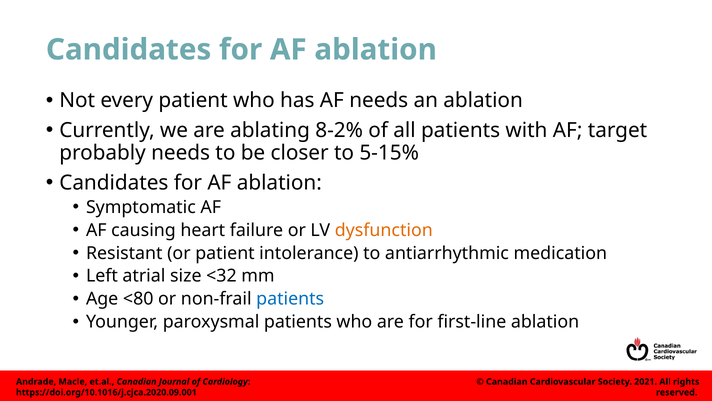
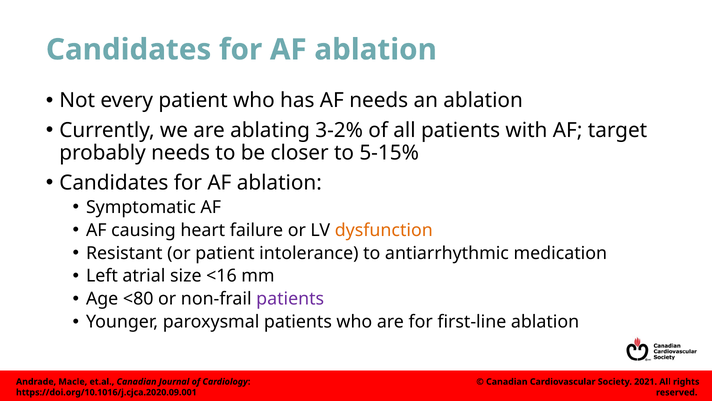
8-2%: 8-2% -> 3-2% (339, 130)
<32: <32 -> <16 (221, 276)
patients colour: blue -> purple (290, 299)
